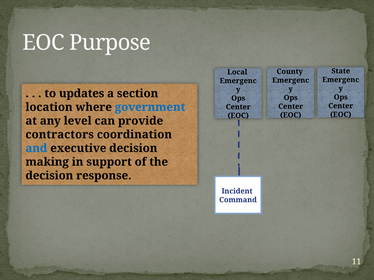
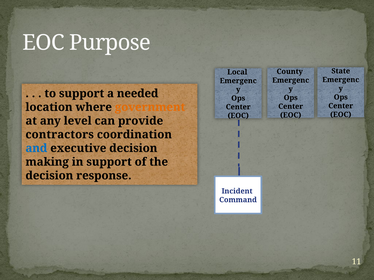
to updates: updates -> support (82, 94)
section: section -> needed (138, 94)
government colour: blue -> orange (150, 107)
